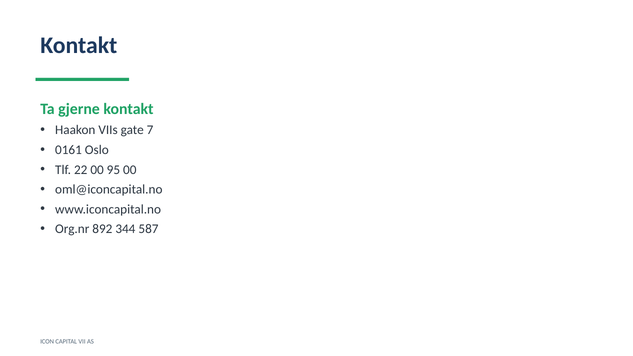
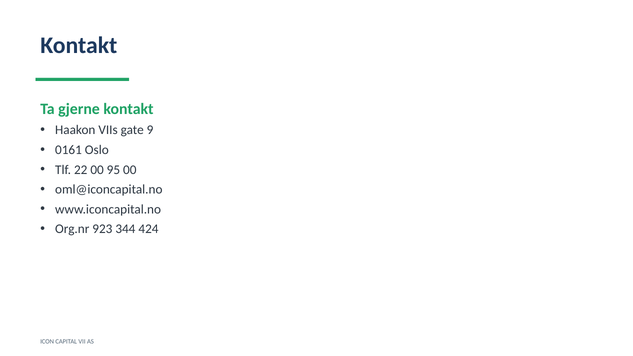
7: 7 -> 9 (150, 130)
892: 892 -> 923 (102, 229)
587: 587 -> 424 (148, 229)
